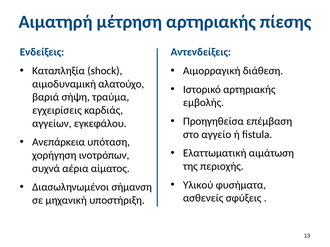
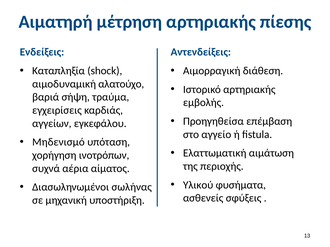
Ανεπάρκεια: Ανεπάρκεια -> Μηδενισμό (58, 142)
σήμανση: σήμανση -> σωλήνας (132, 187)
